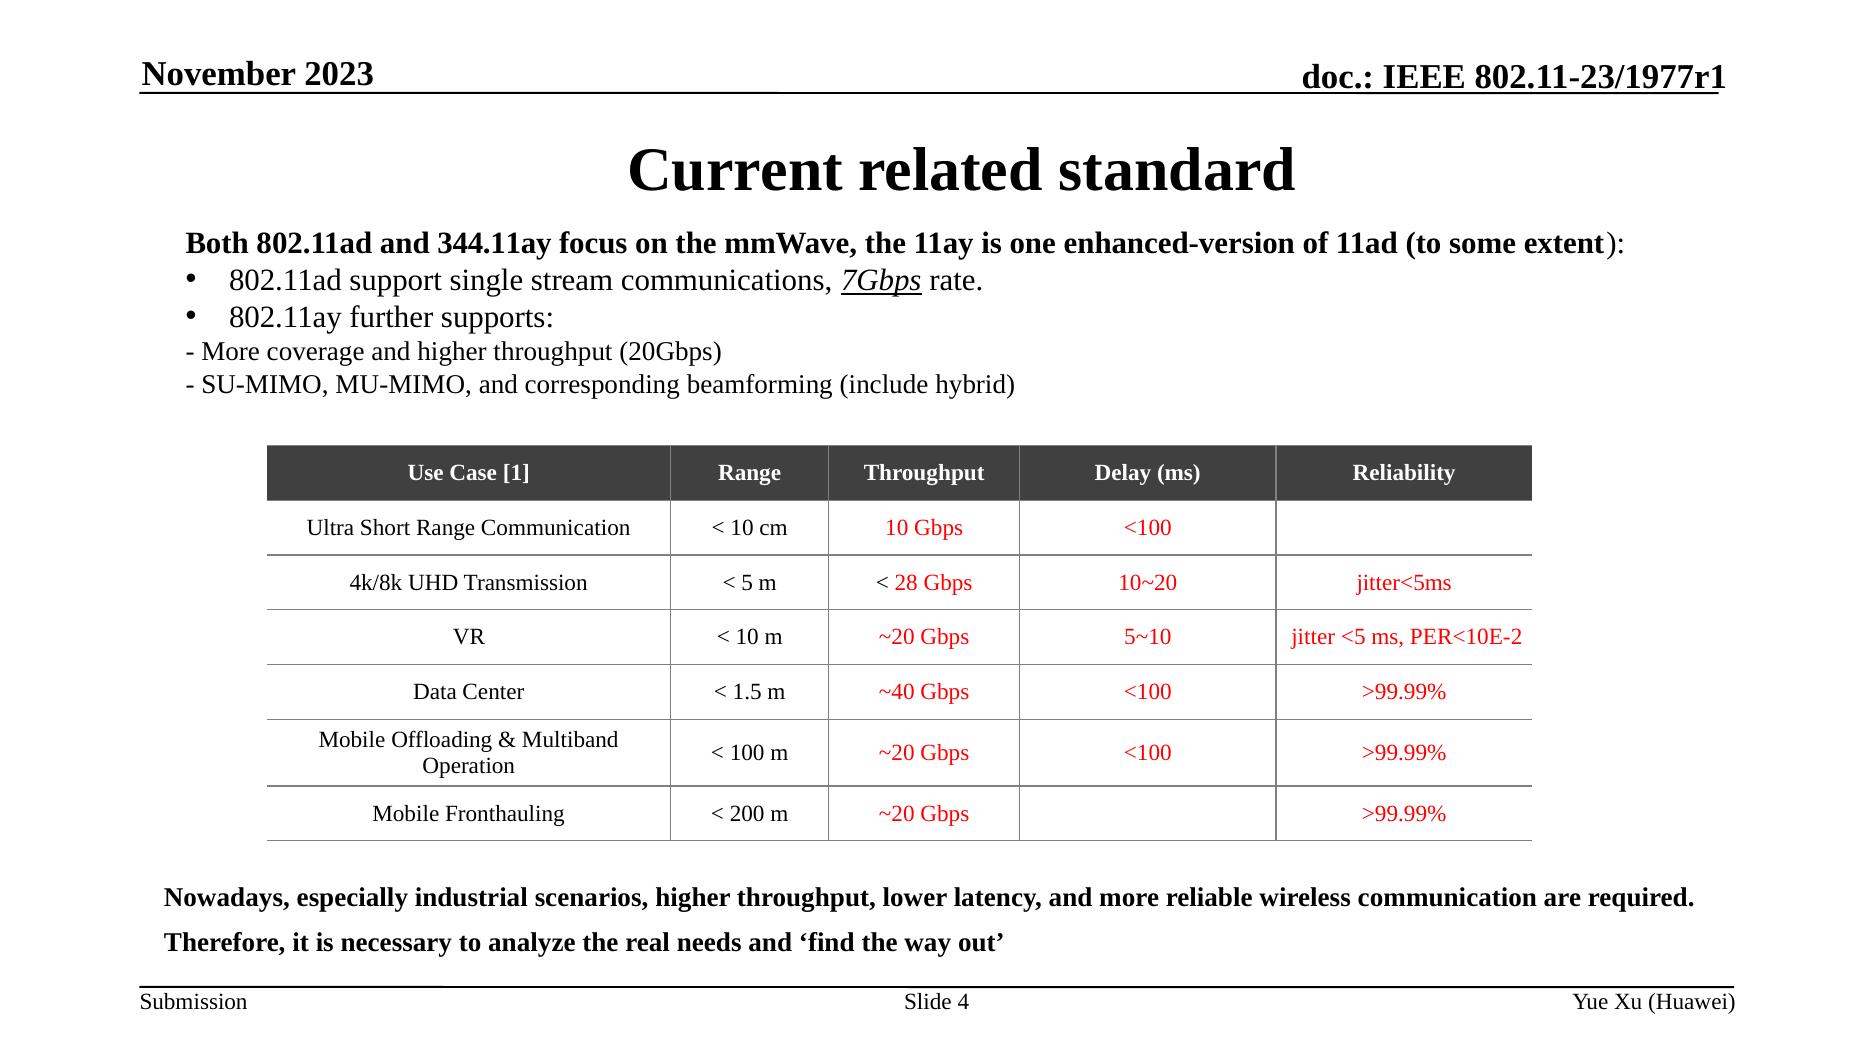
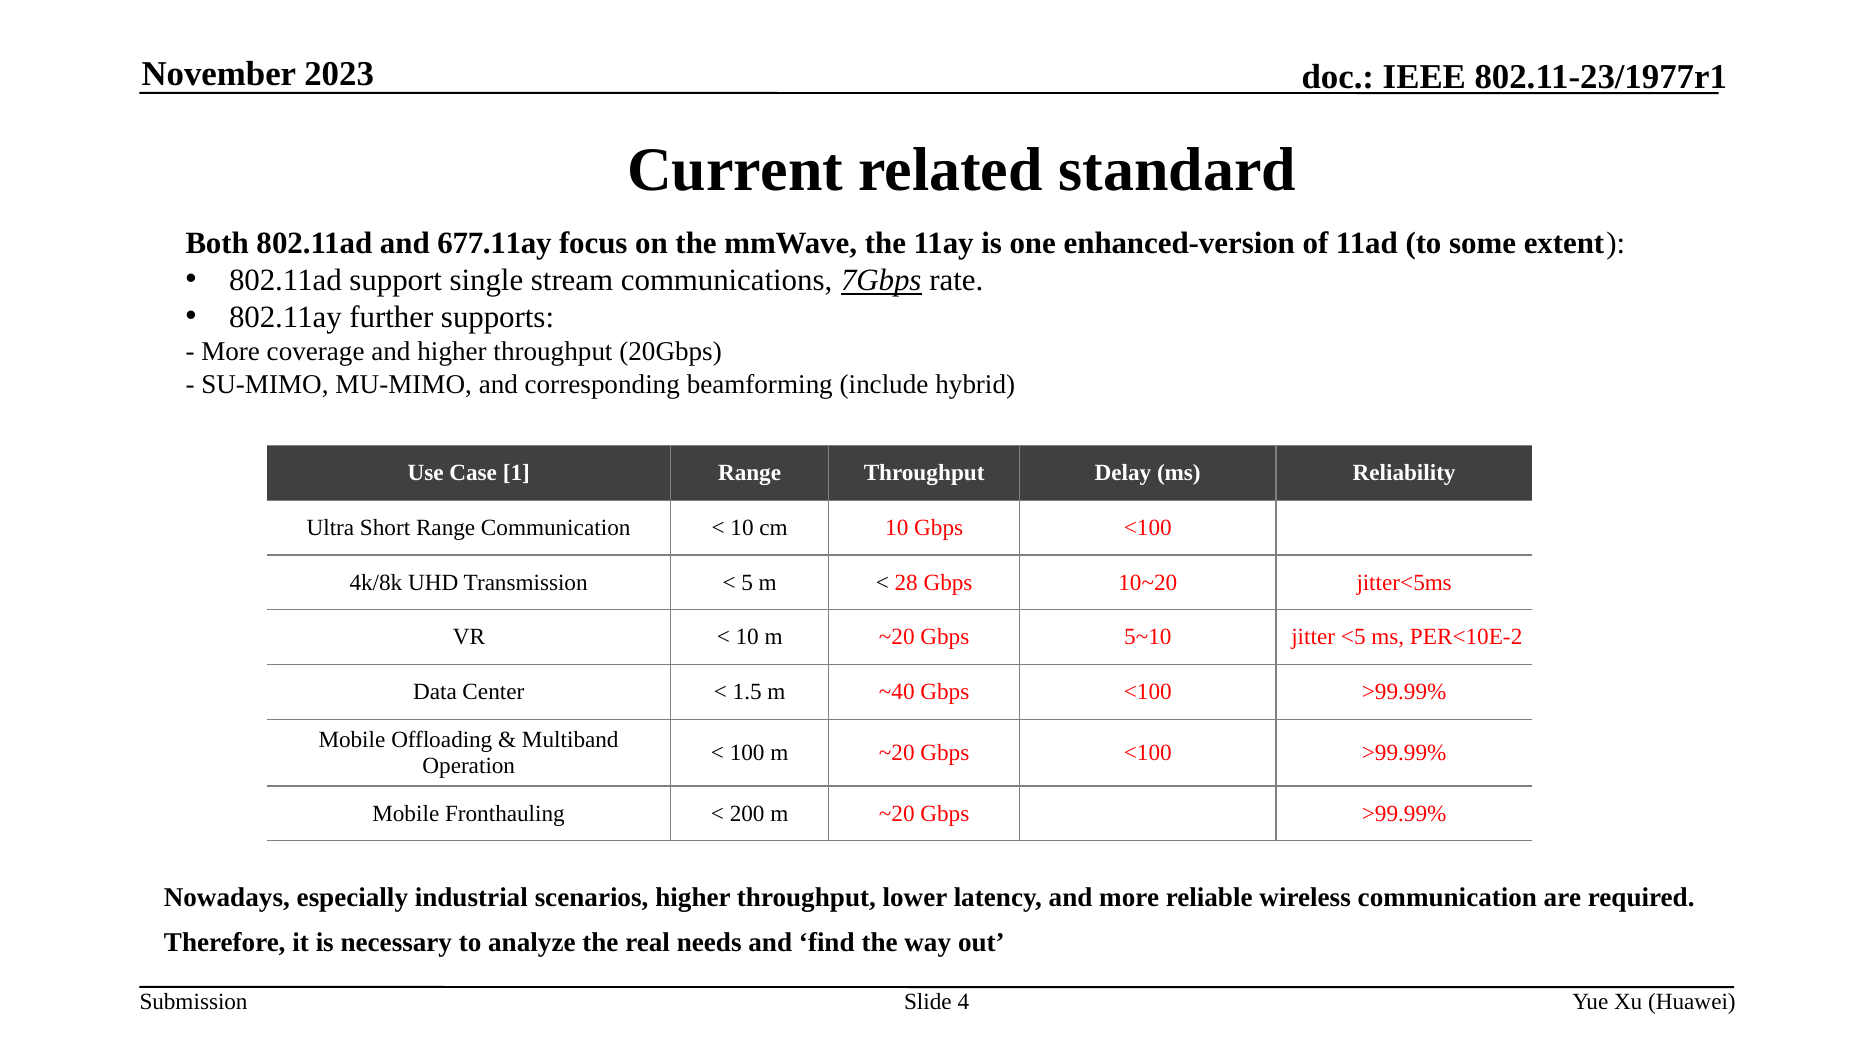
344.11ay: 344.11ay -> 677.11ay (494, 243)
